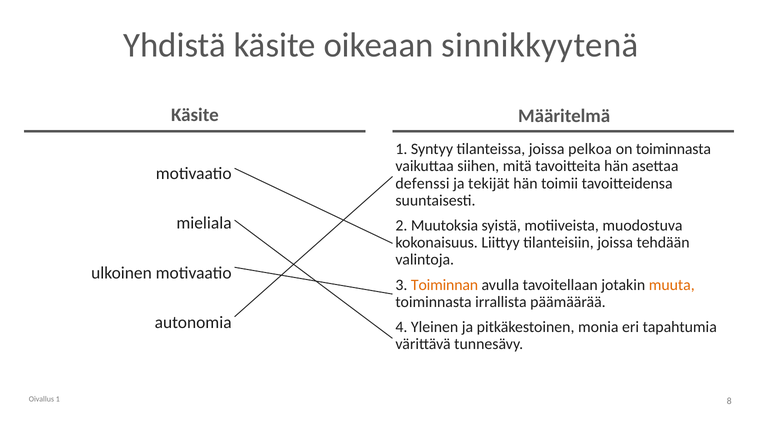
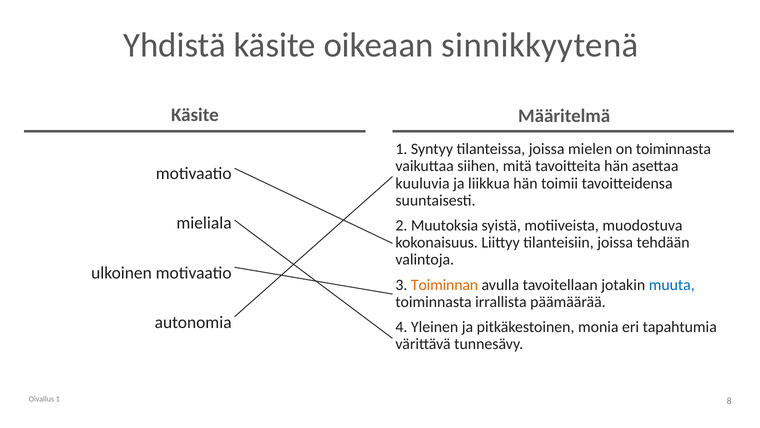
pelkoa: pelkoa -> mielen (590, 149)
defenssi: defenssi -> kuuluvia (423, 183)
tekijät: tekijät -> liikkua (489, 183)
muuta colour: orange -> blue (672, 284)
